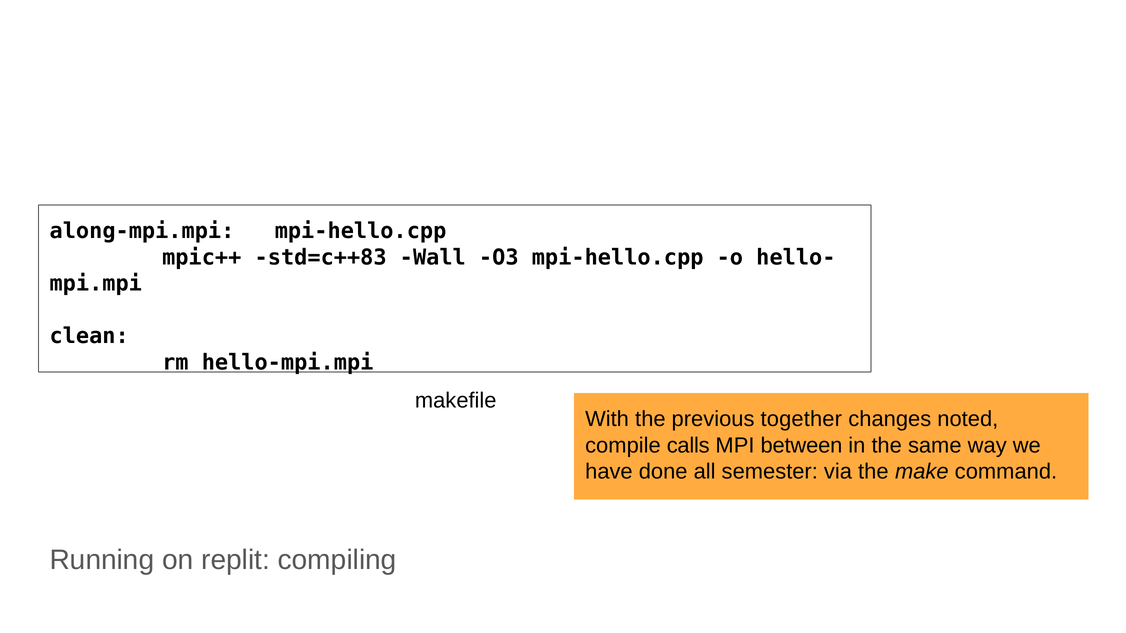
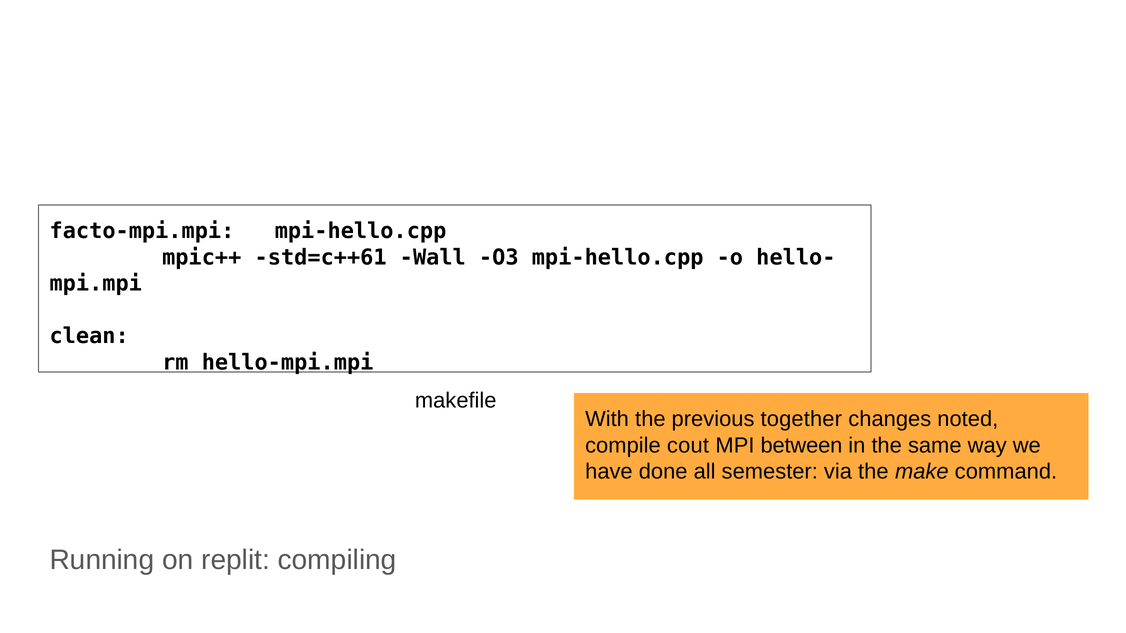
along-mpi.mpi: along-mpi.mpi -> facto-mpi.mpi (142, 231)
std=c++83: std=c++83 -> std=c++61 (321, 258)
calls: calls -> cout (688, 446)
